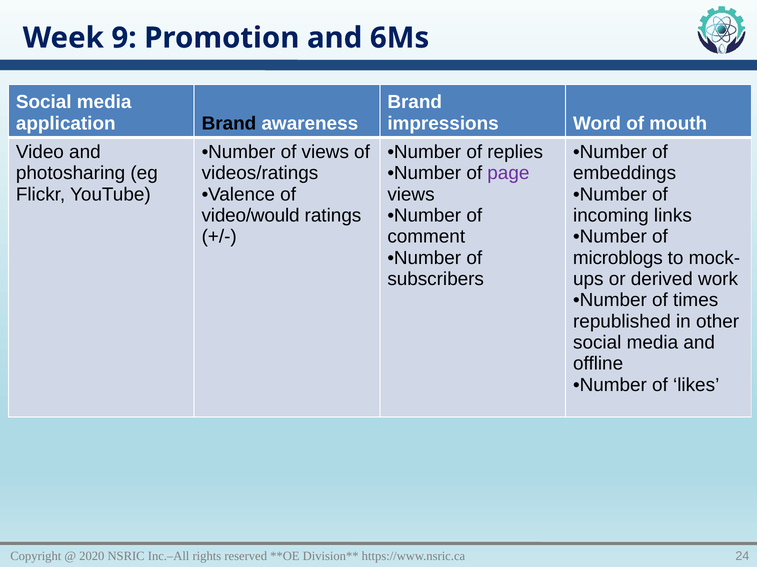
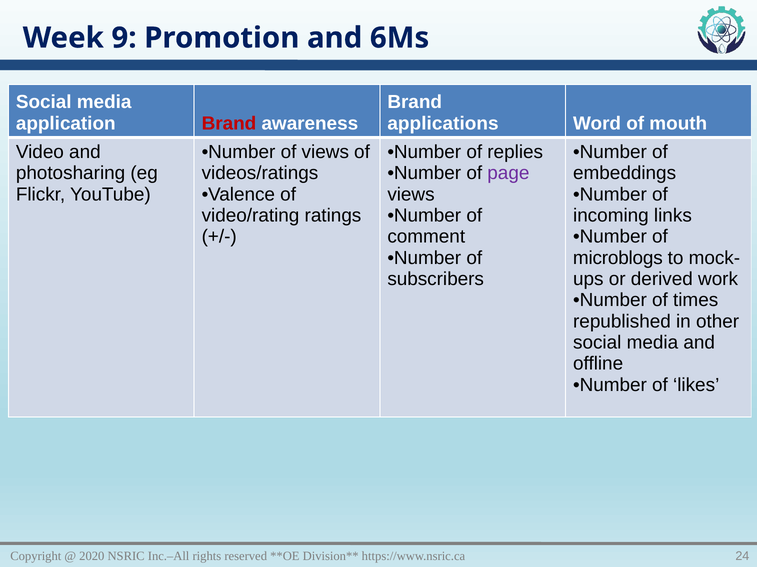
Brand colour: black -> red (229, 123)
impressions: impressions -> applications (443, 123)
video/would: video/would -> video/rating (251, 216)
